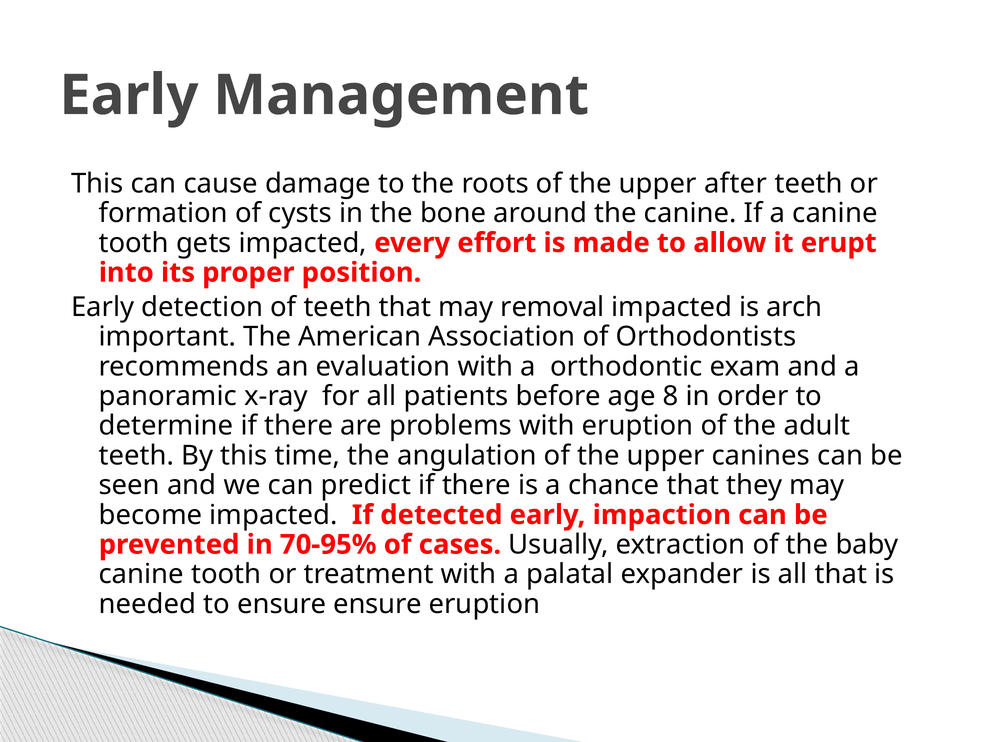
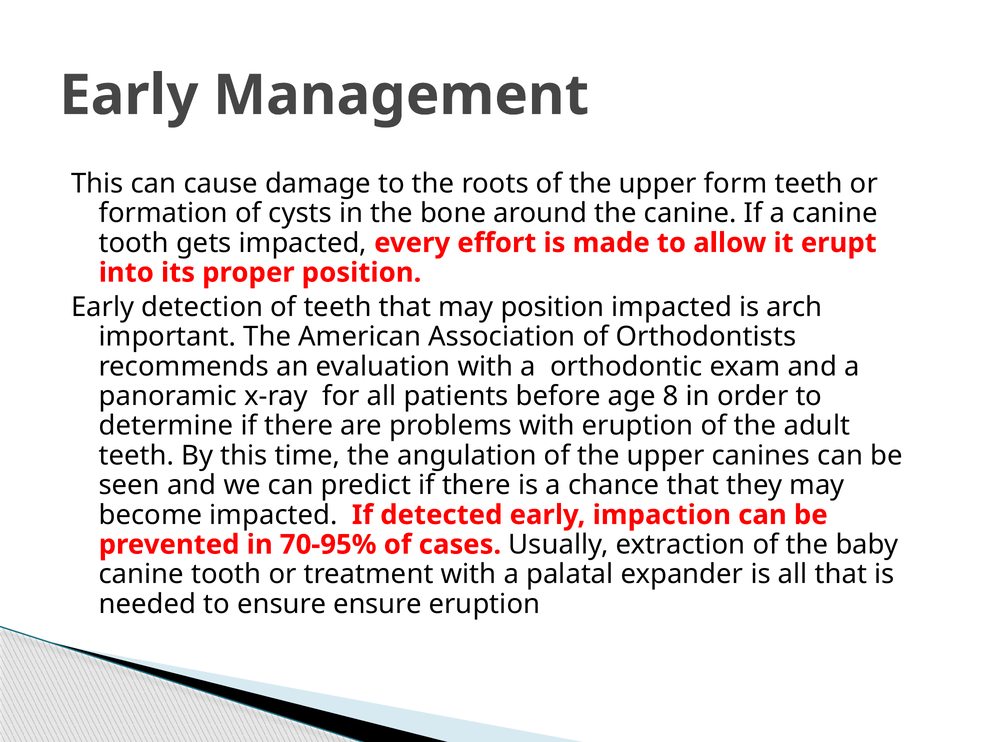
after: after -> form (736, 184)
may removal: removal -> position (552, 307)
